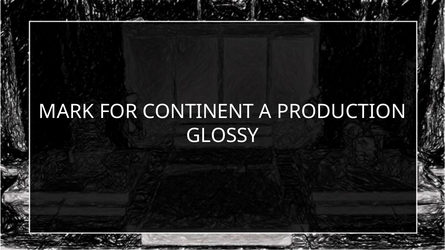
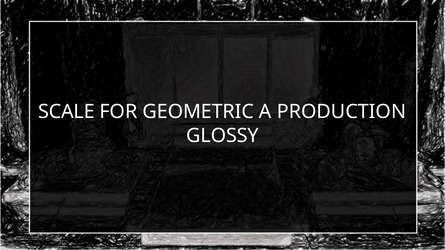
MARK: MARK -> SCALE (67, 112)
CONTINENT: CONTINENT -> GEOMETRIC (198, 112)
